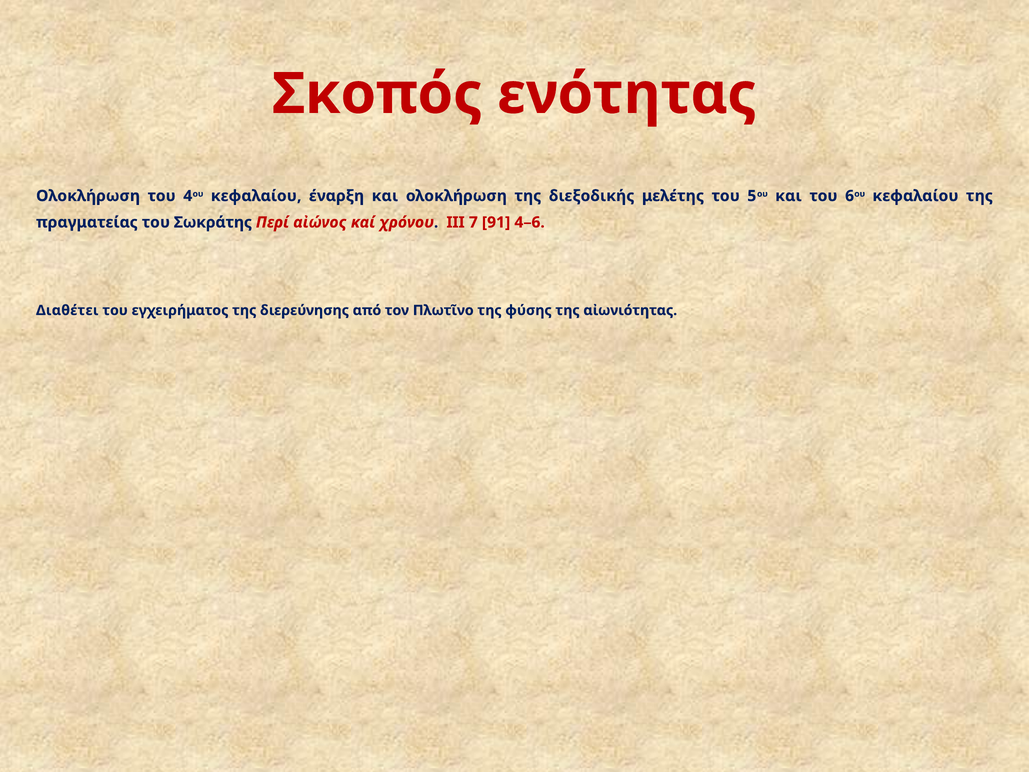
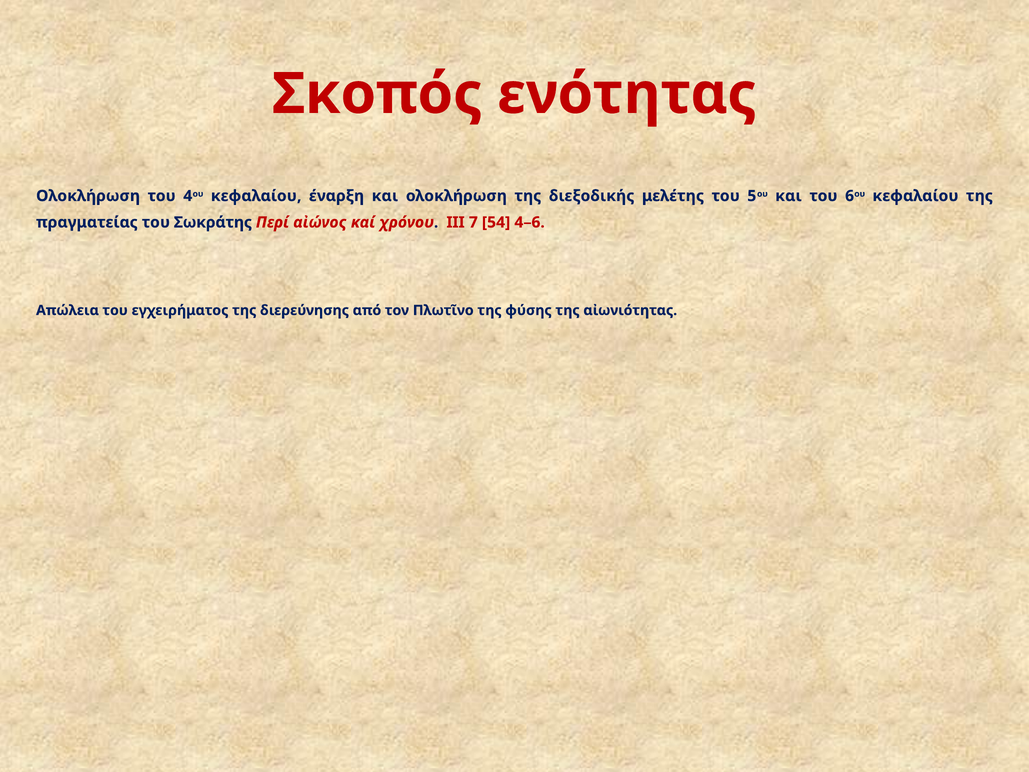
91: 91 -> 54 (496, 222)
Διαθέτει: Διαθέτει -> Απώλεια (67, 310)
